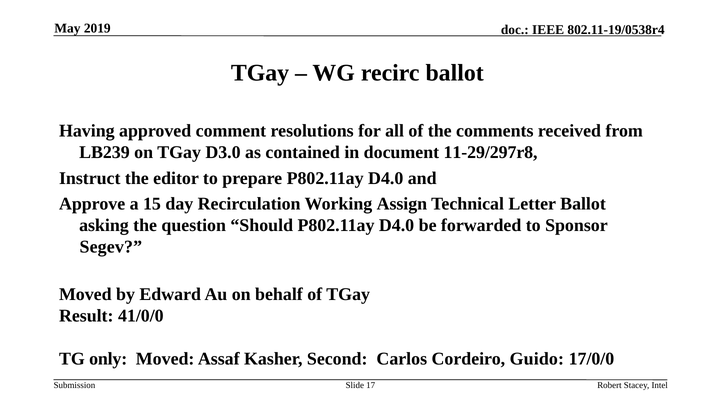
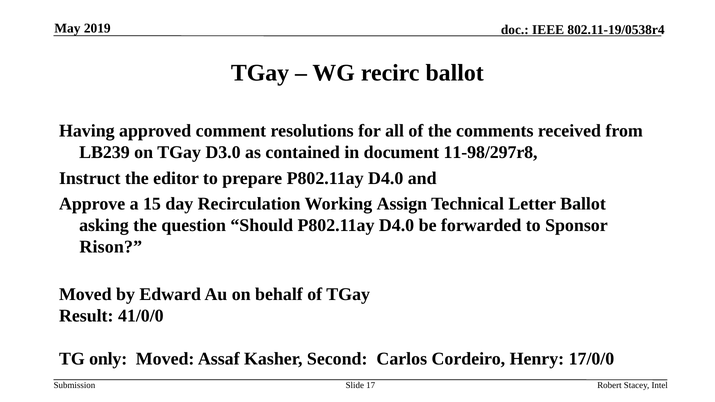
11-29/297r8: 11-29/297r8 -> 11-98/297r8 (491, 152)
Segev: Segev -> Rison (111, 247)
Guido: Guido -> Henry (537, 359)
